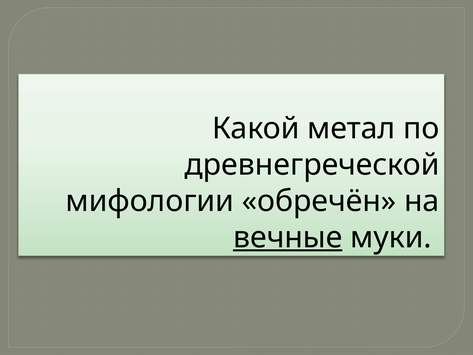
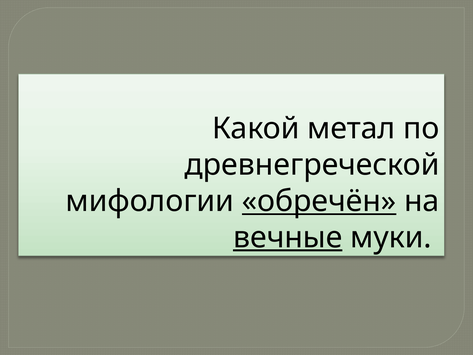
обречён underline: none -> present (319, 201)
